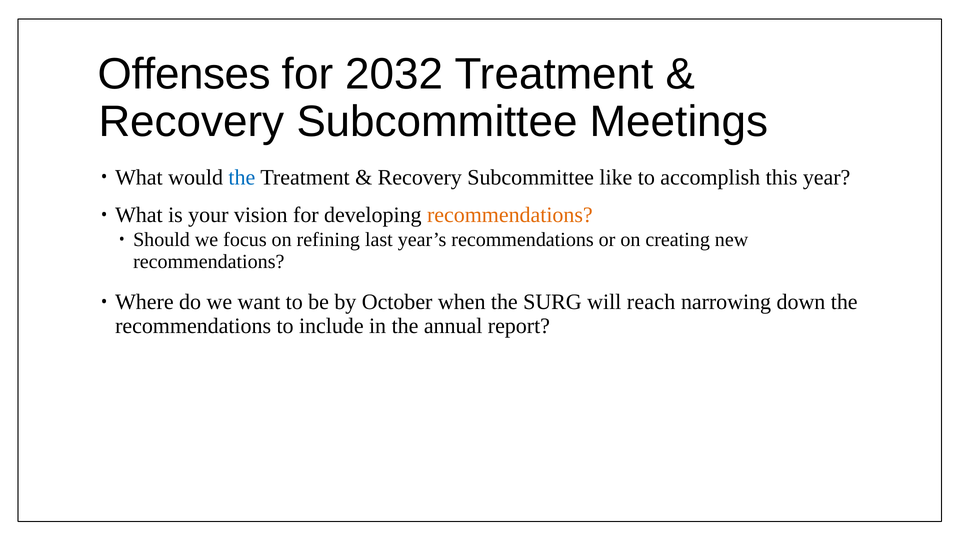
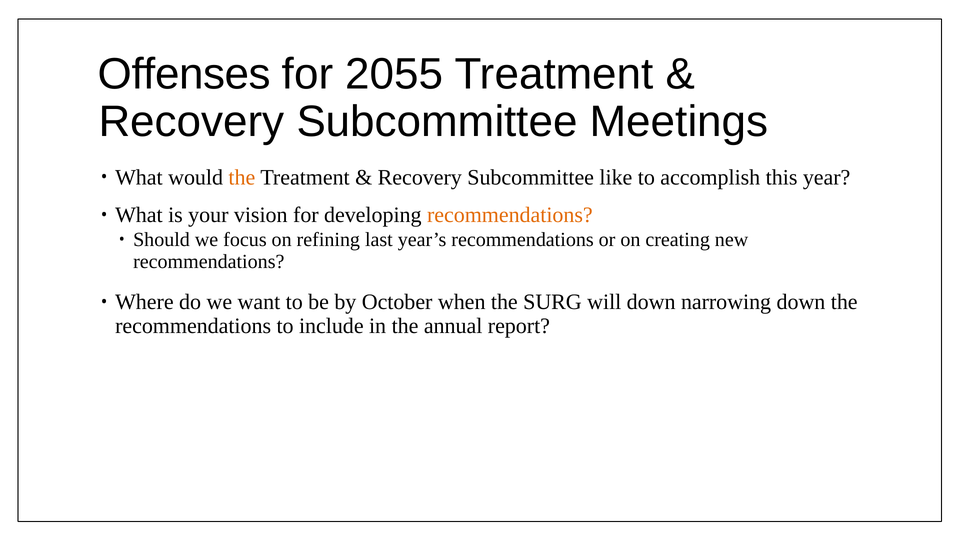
2032: 2032 -> 2055 (394, 74)
the colour: blue -> orange (242, 177)
will reach: reach -> down (651, 302)
